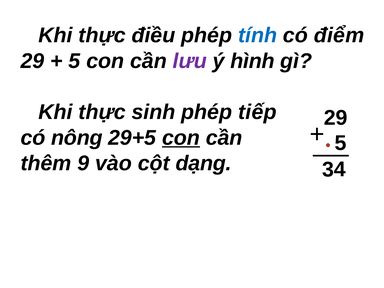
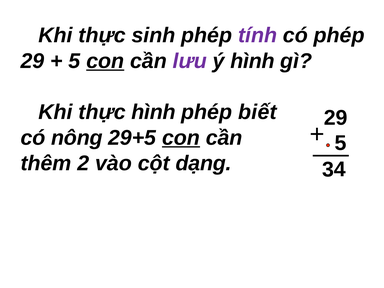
điều: điều -> sinh (153, 35)
tính colour: blue -> purple (258, 35)
có điểm: điểm -> phép (339, 35)
con underline: none -> present (105, 61)
thực sinh: sinh -> hình (154, 112)
tiếp: tiếp -> biết (257, 112)
9: 9 -> 2 (83, 163)
